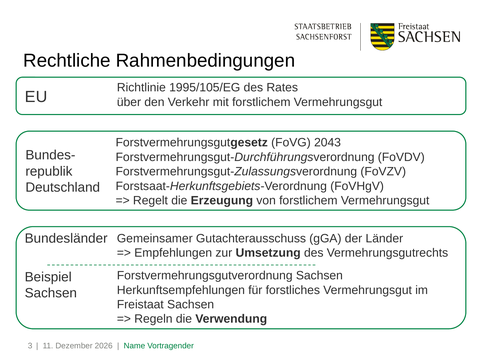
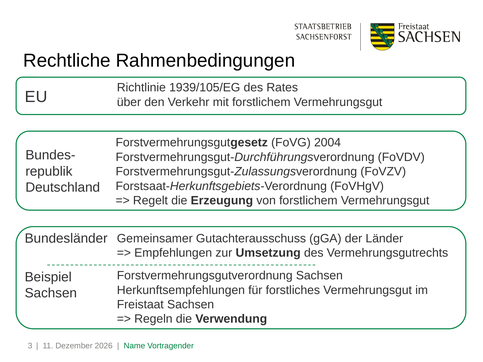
1995/105/EG: 1995/105/EG -> 1939/105/EG (205, 88)
2043: 2043 -> 2004 (328, 143)
